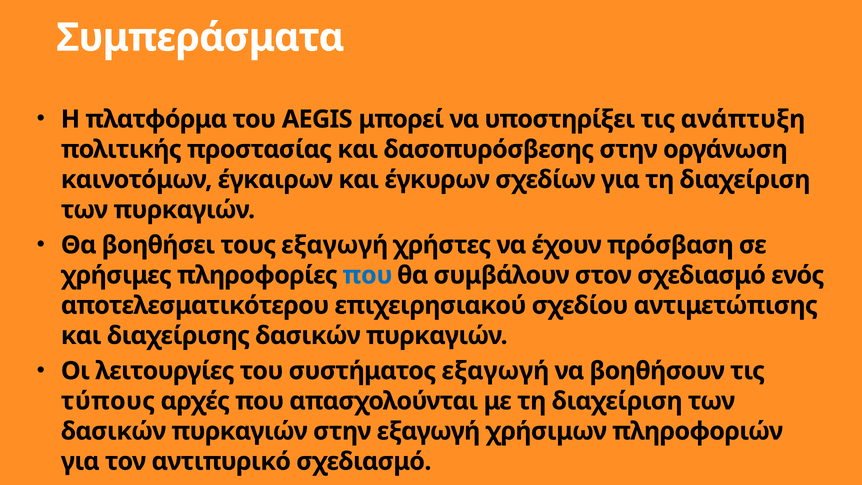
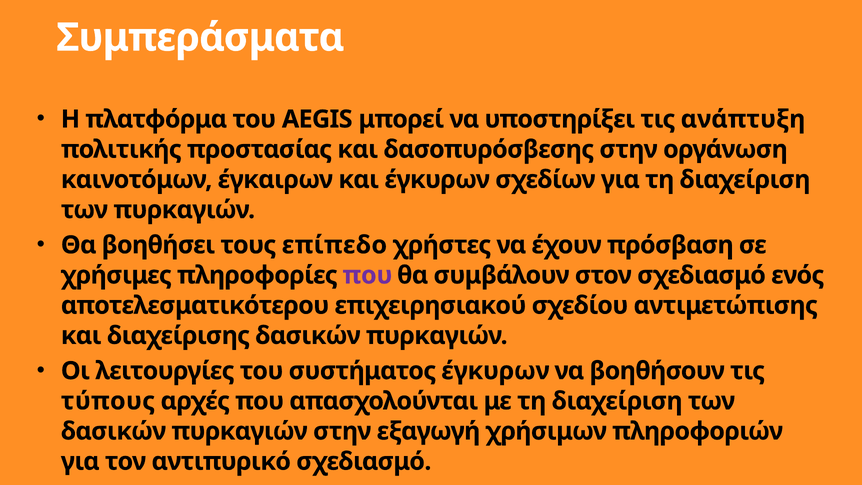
τους εξαγωγή: εξαγωγή -> επίπεδο (334, 245)
που colour: blue -> purple (367, 275)
συστήματος εξαγωγή: εξαγωγή -> έγκυρων (495, 371)
